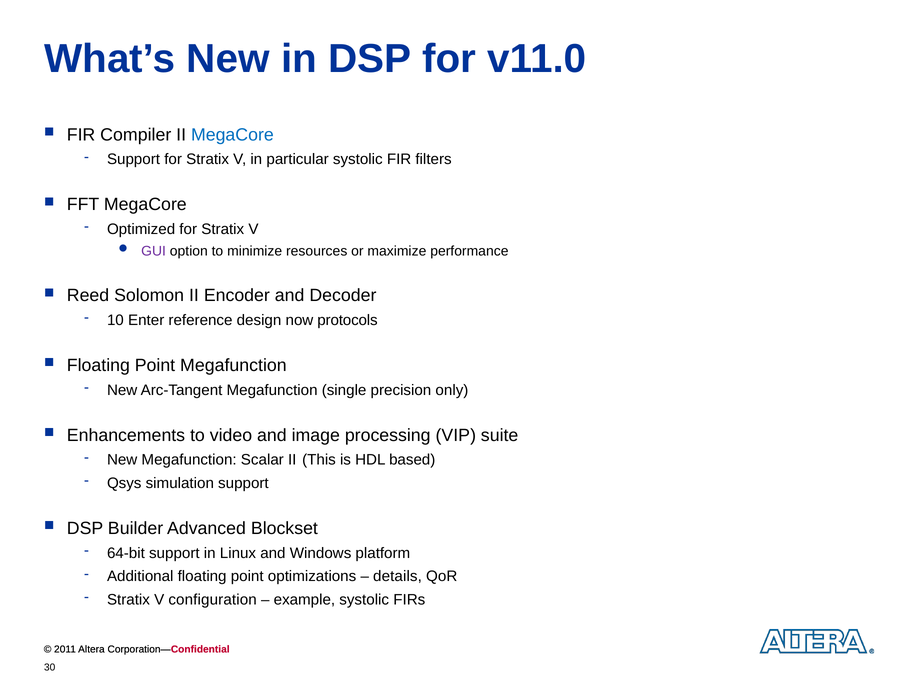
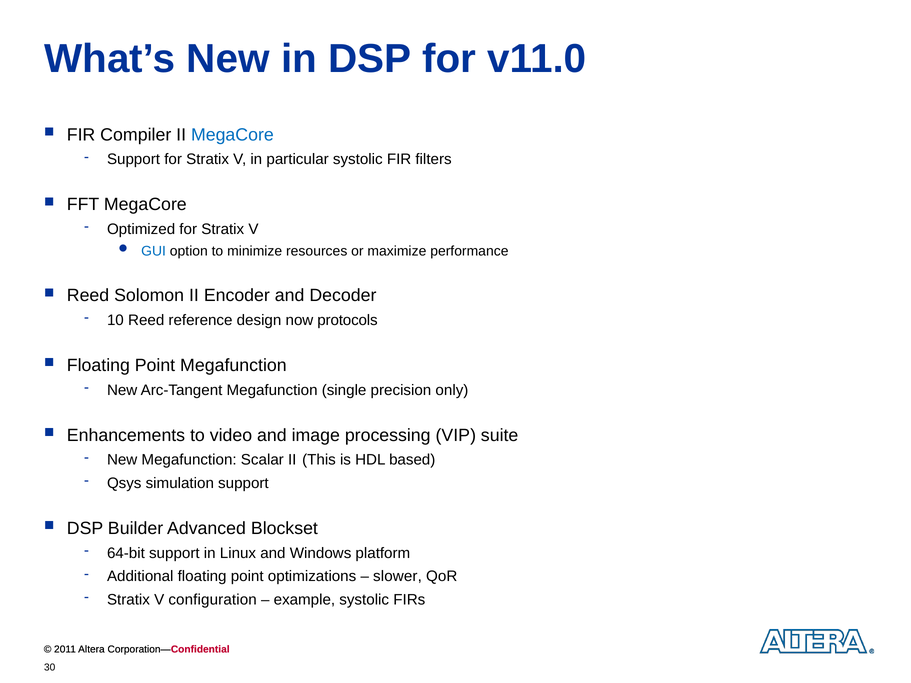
GUI colour: purple -> blue (154, 251)
10 Enter: Enter -> Reed (146, 320)
details: details -> slower (397, 576)
